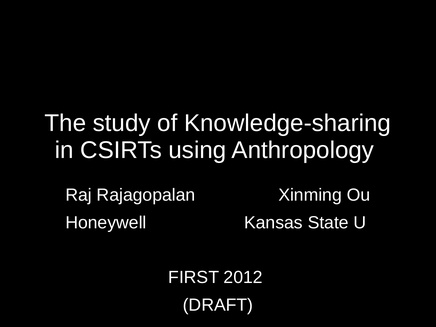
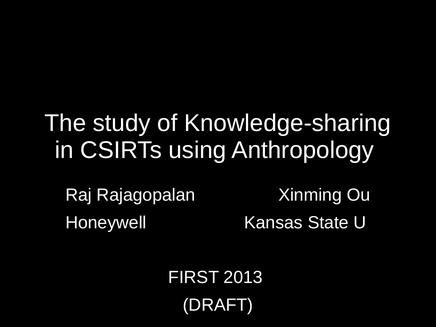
2012: 2012 -> 2013 (243, 277)
